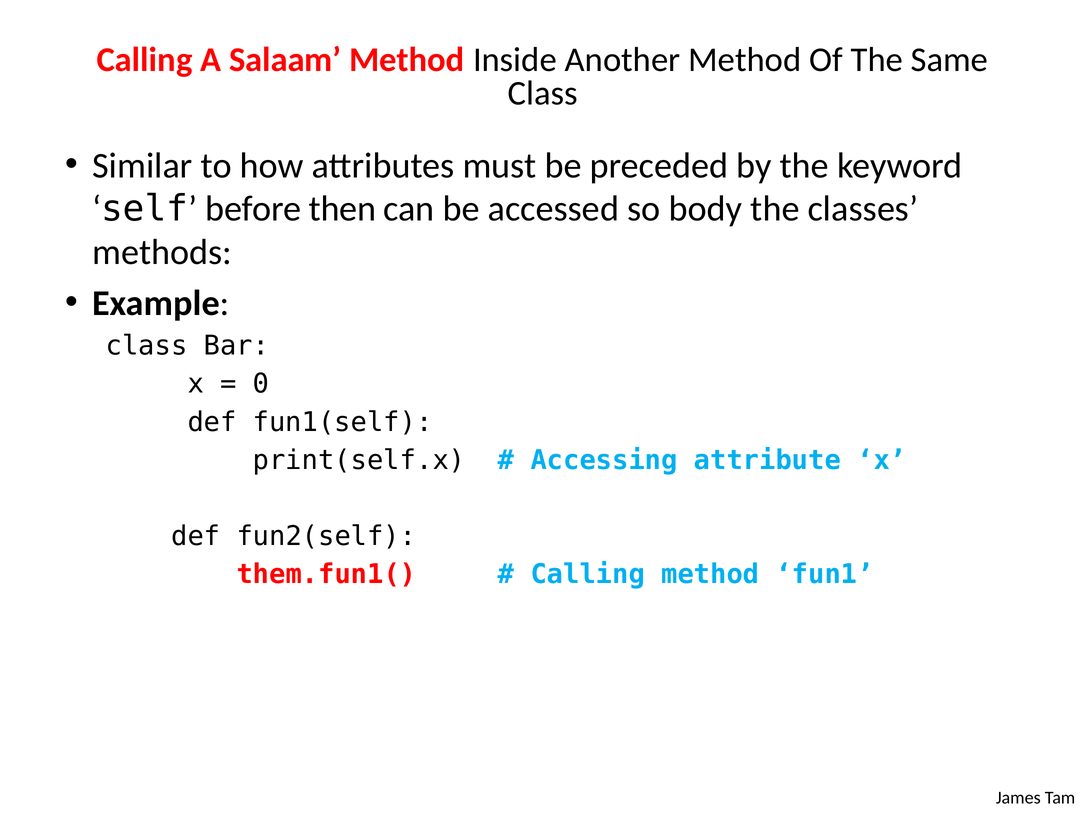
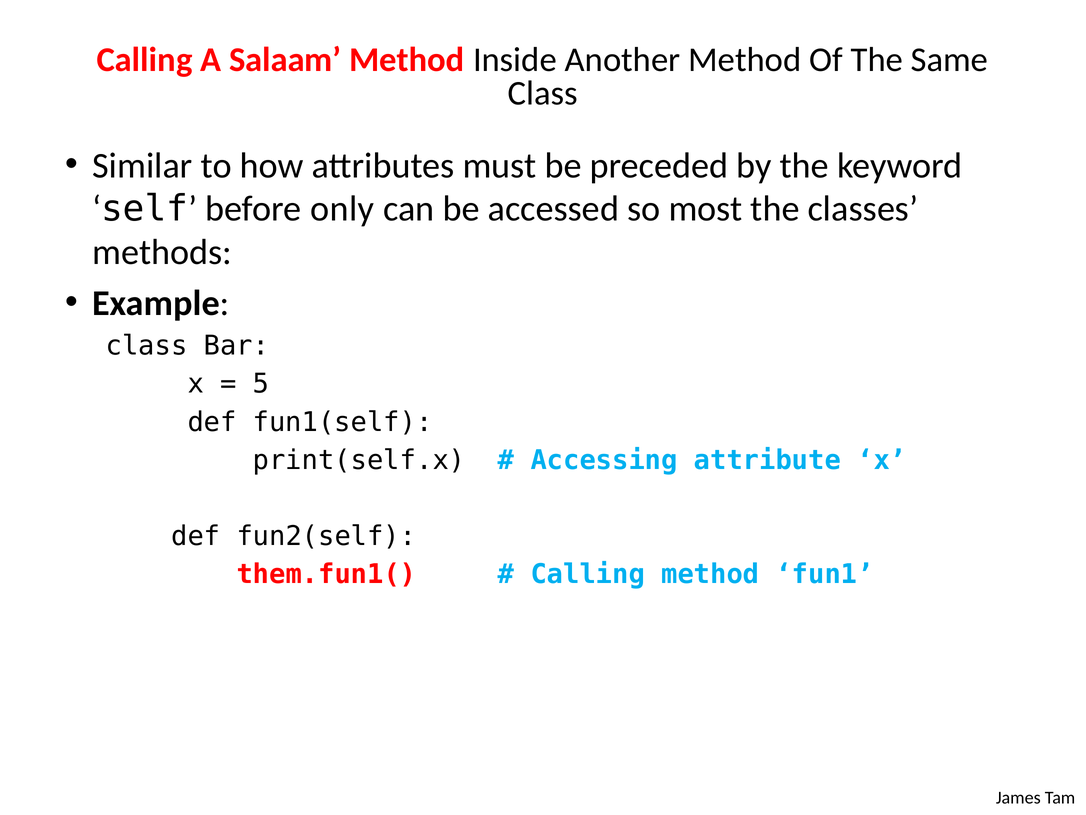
then: then -> only (342, 209)
body: body -> most (706, 209)
0: 0 -> 5 (261, 384)
